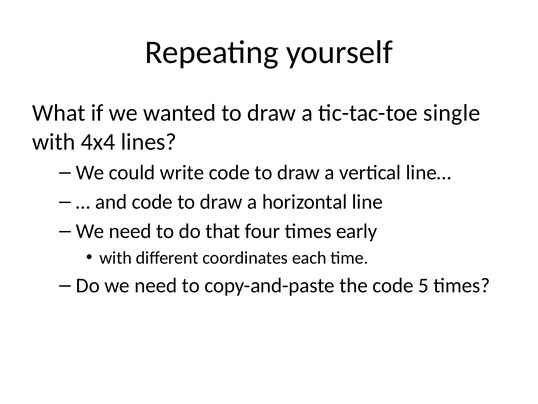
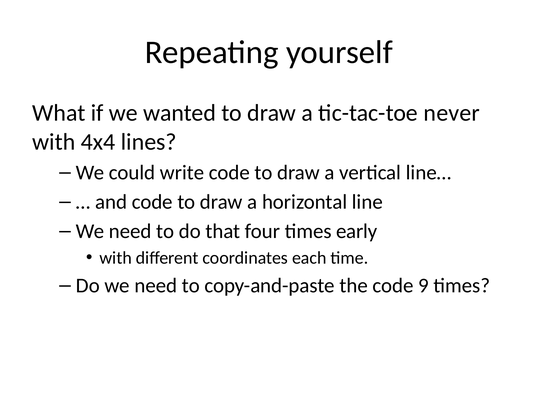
single: single -> never (452, 113)
5: 5 -> 9 (424, 285)
